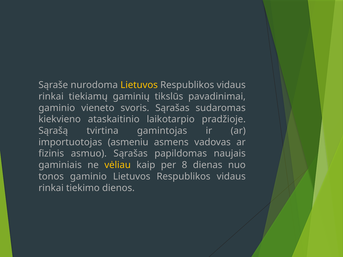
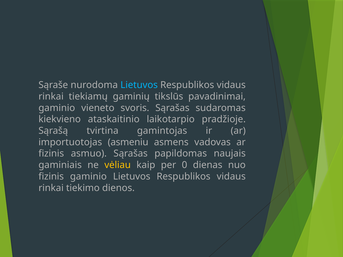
Lietuvos colour: yellow -> light blue (139, 85)
8: 8 -> 0 (184, 165)
tonos: tonos -> fizinis (51, 177)
